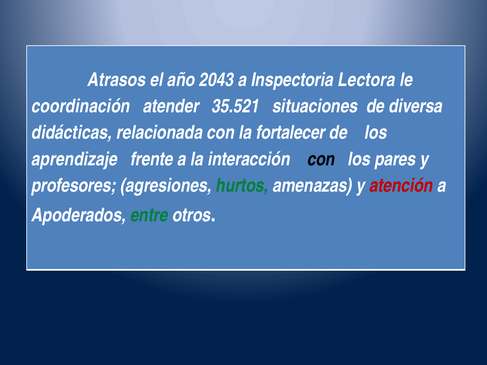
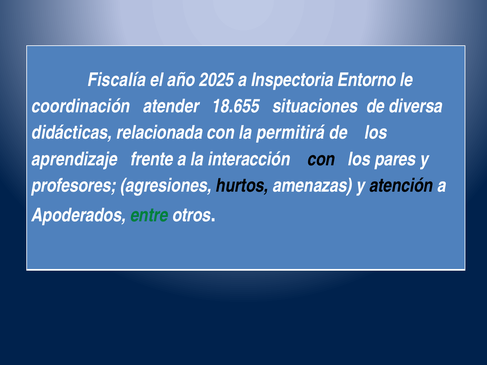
Atrasos: Atrasos -> Fiscalía (117, 80)
2043: 2043 -> 2025 (216, 80)
Lectora: Lectora -> Entorno (367, 80)
35.521: 35.521 -> 18.655 (236, 106)
fortalecer: fortalecer -> permitirá (290, 133)
hurtos colour: green -> black (242, 186)
atención colour: red -> black (401, 186)
